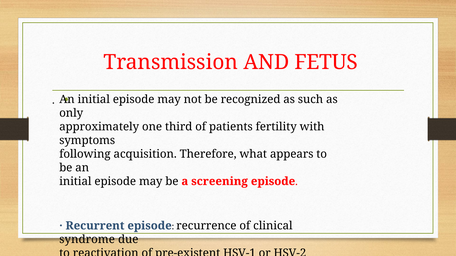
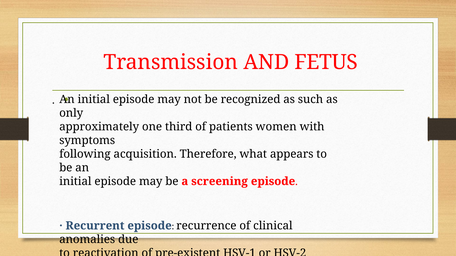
fertility: fertility -> women (276, 127)
syndrome: syndrome -> anomalies (87, 240)
